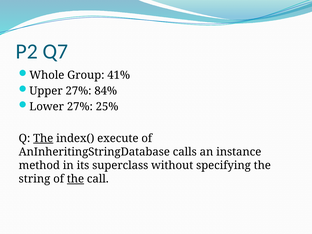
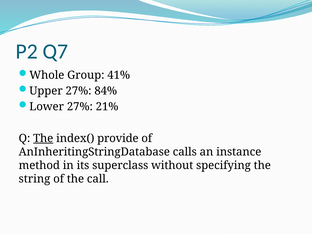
25%: 25% -> 21% (107, 107)
execute: execute -> provide (118, 138)
the underline: present -> none (75, 179)
